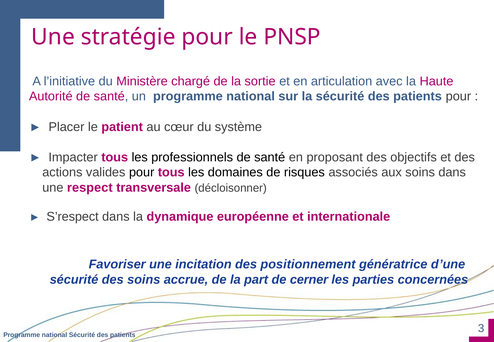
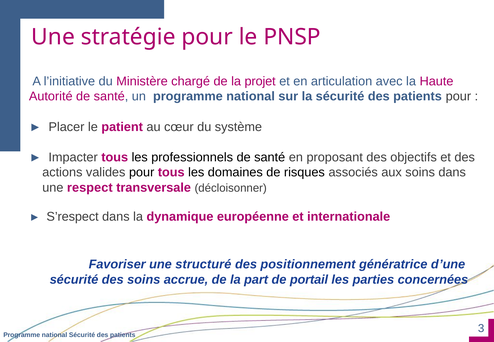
sortie: sortie -> projet (260, 81)
incitation: incitation -> structuré (203, 264)
cerner: cerner -> portail (309, 280)
